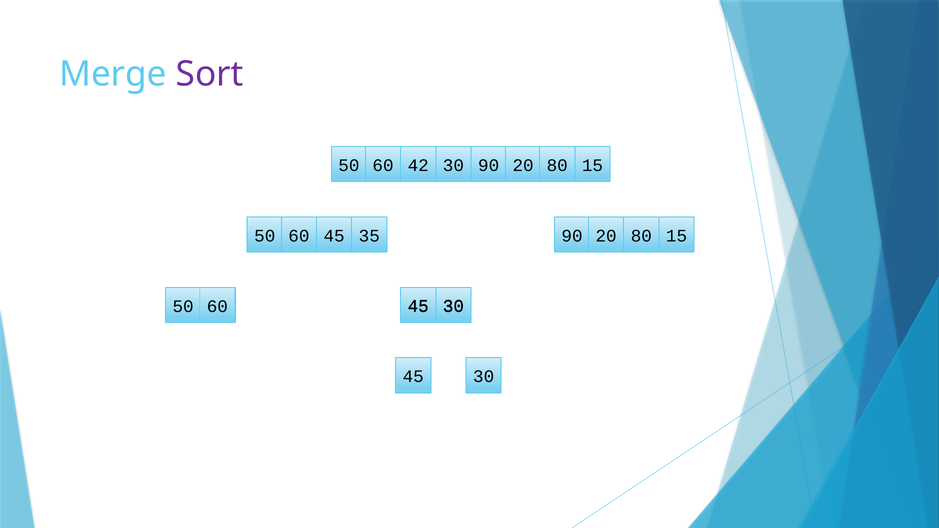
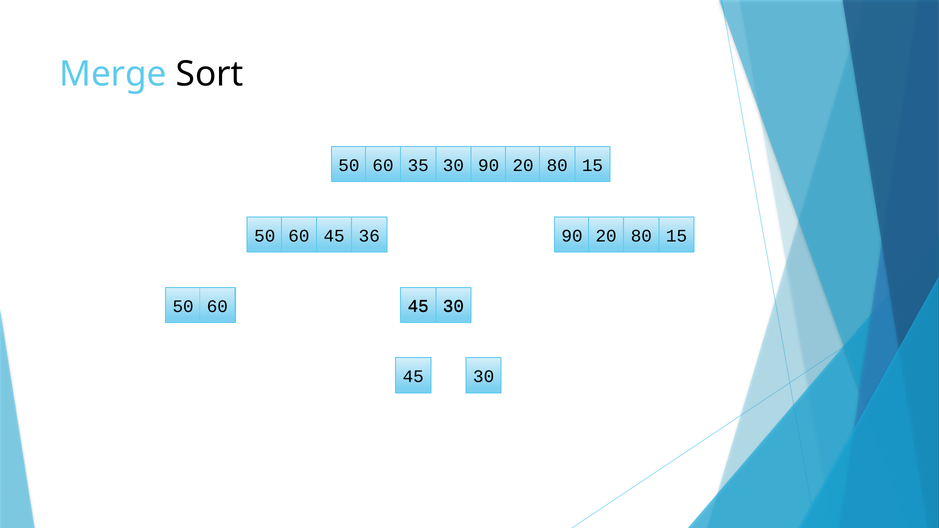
Sort colour: purple -> black (210, 74)
42: 42 -> 35 (418, 165)
35: 35 -> 36 (369, 236)
